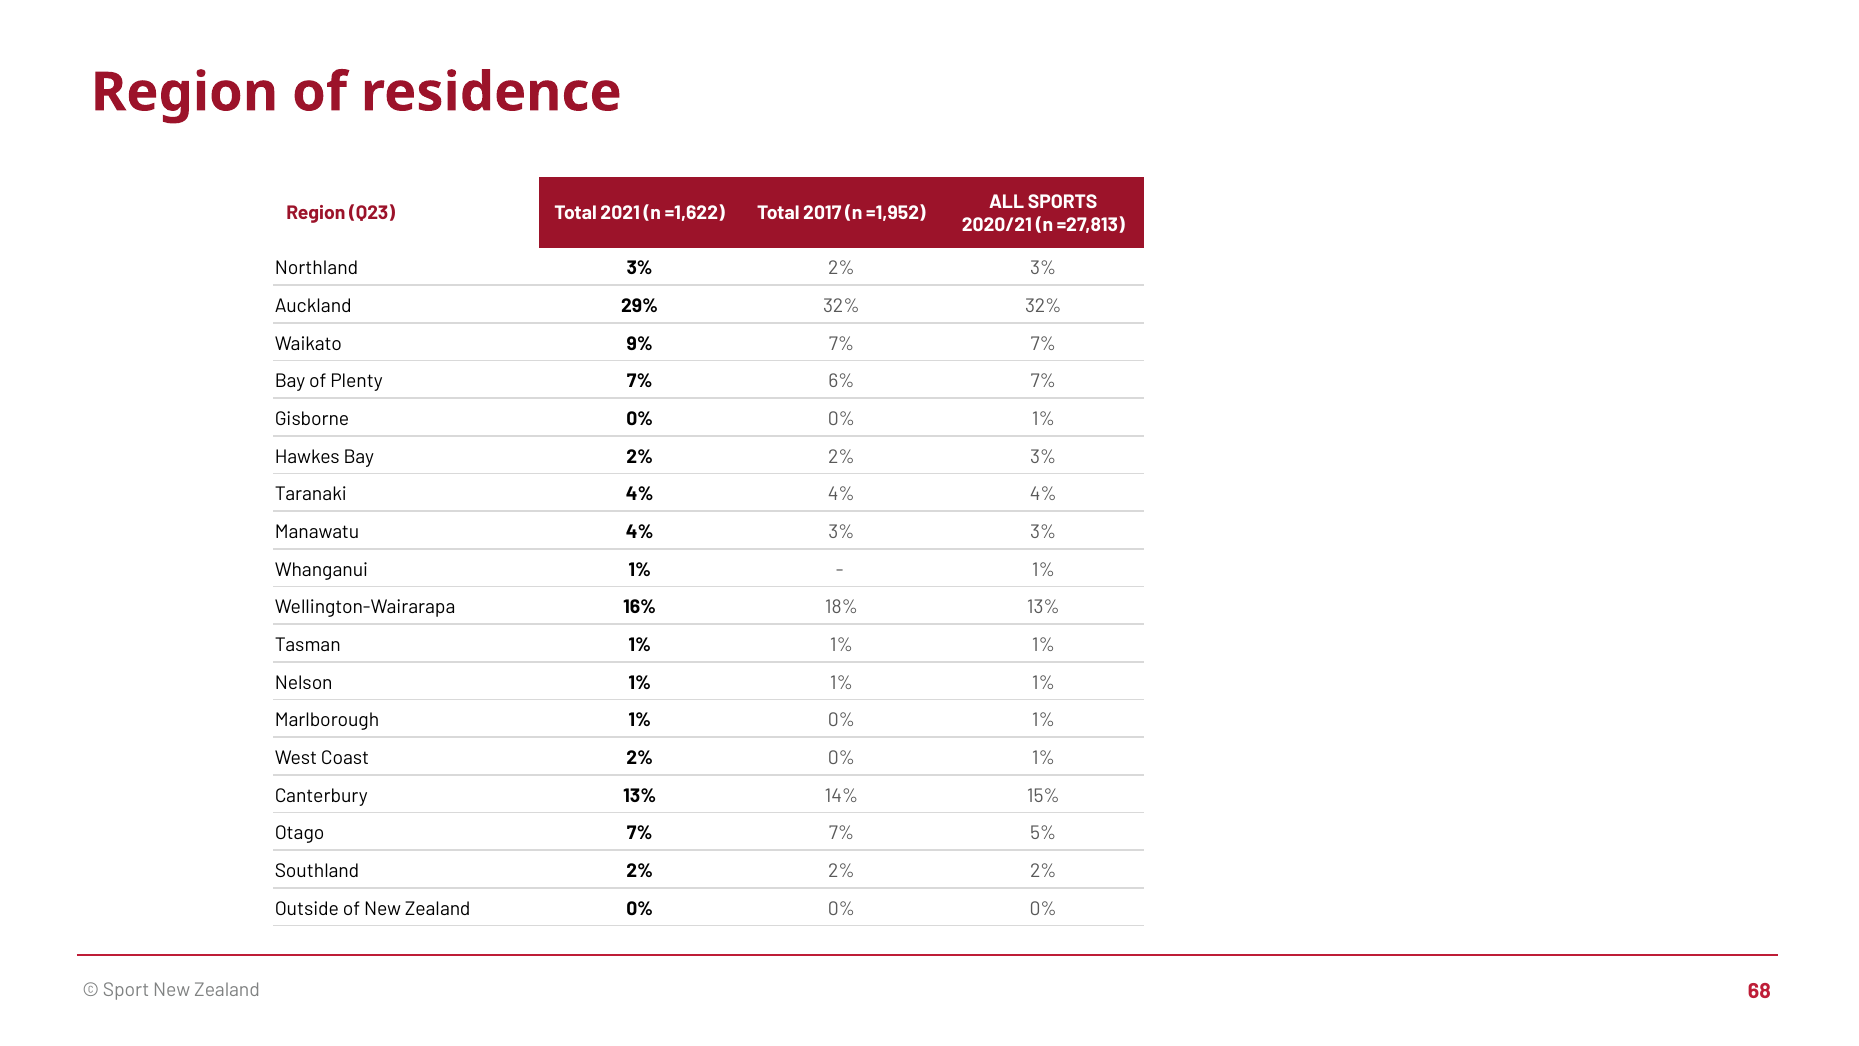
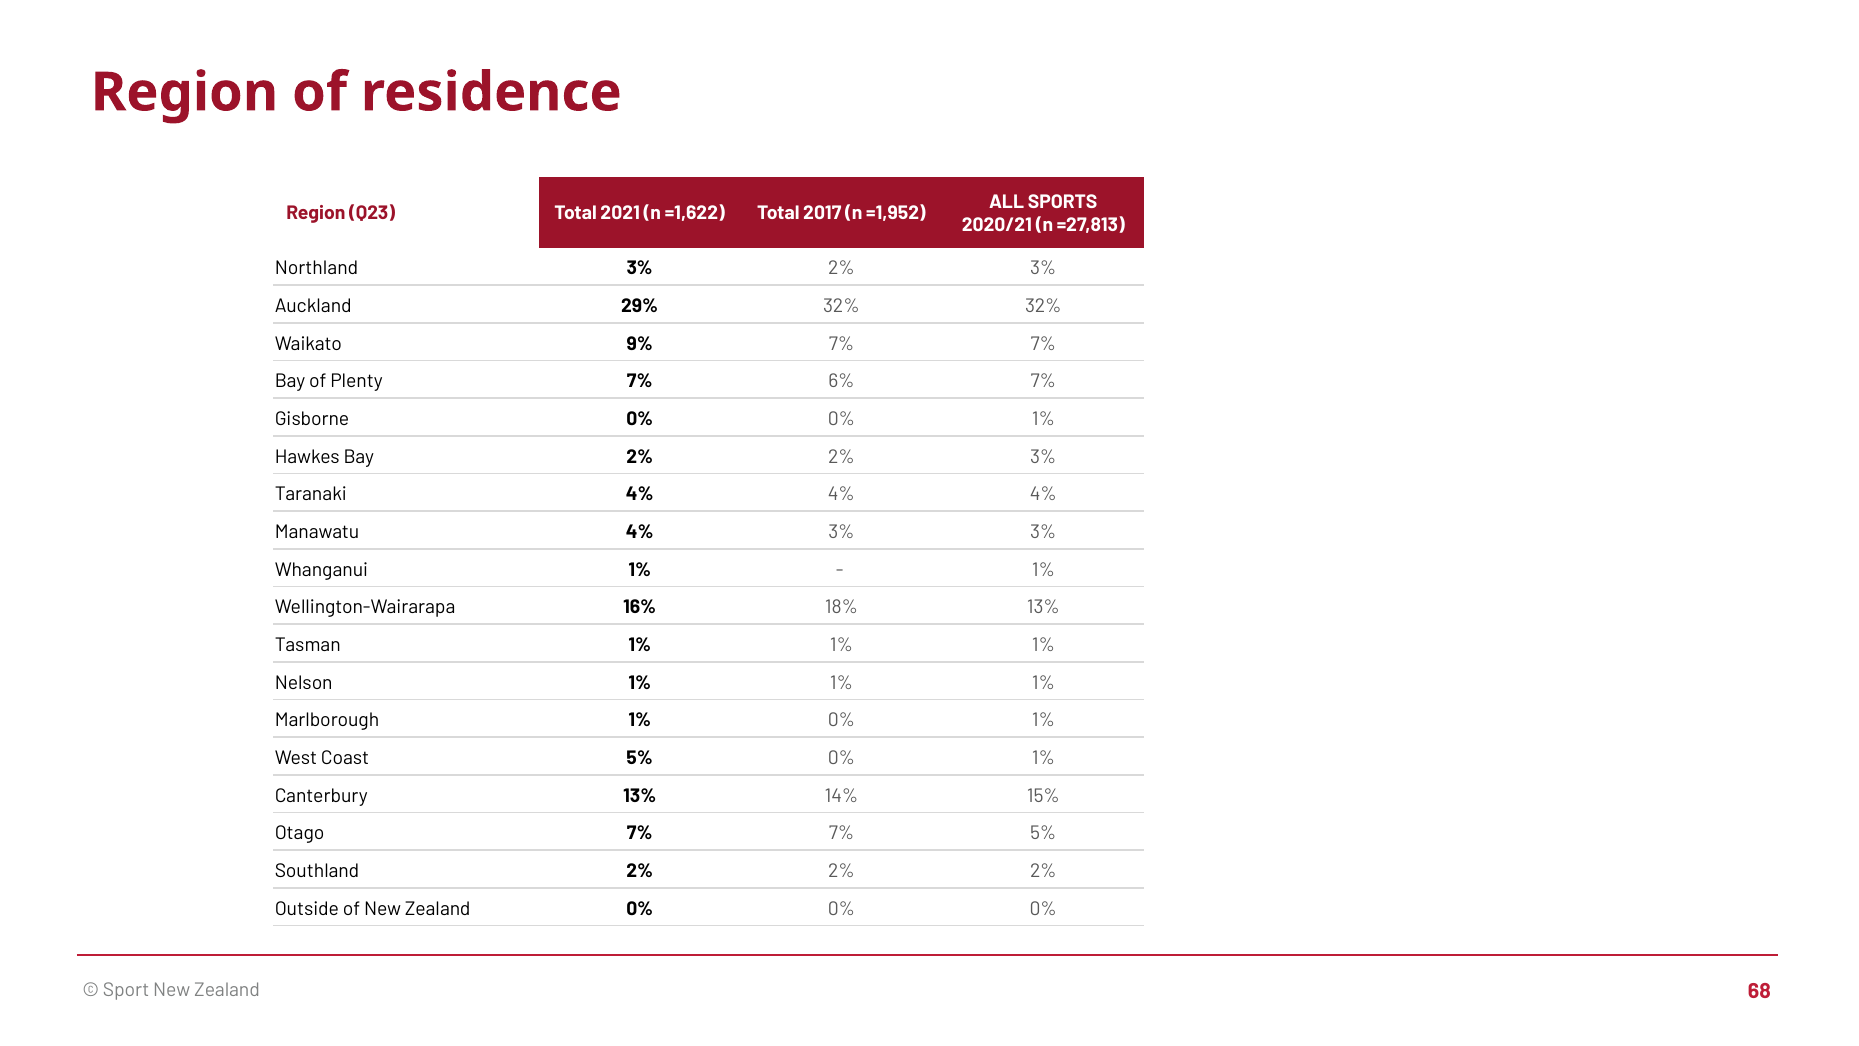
Coast 2%: 2% -> 5% (640, 758)
